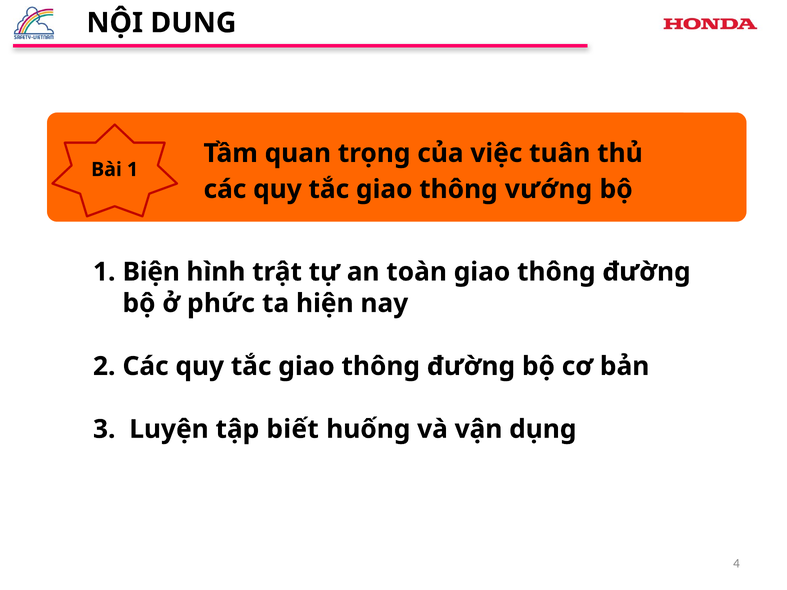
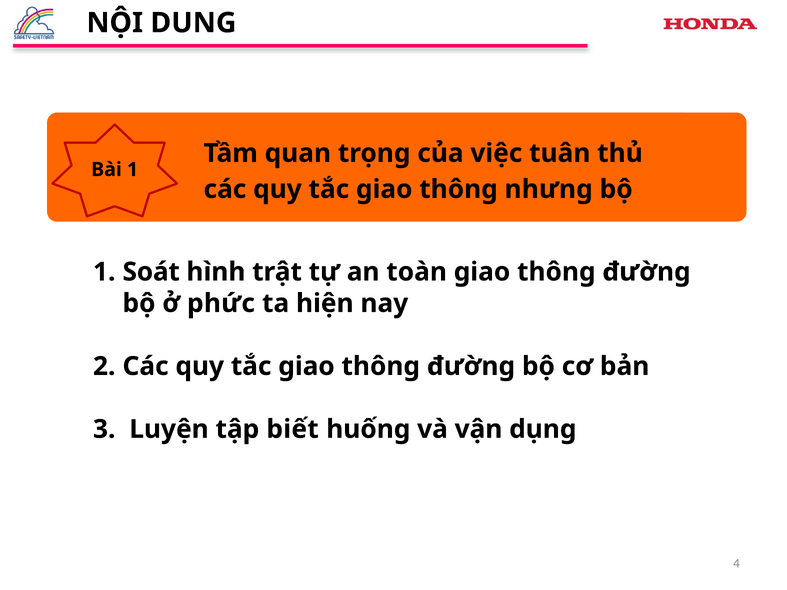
vướng: vướng -> nhưng (549, 189)
Biện: Biện -> Soát (151, 272)
